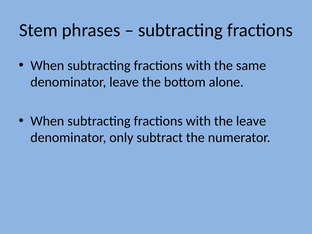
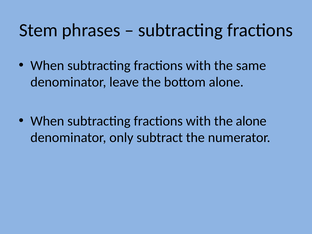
the leave: leave -> alone (251, 121)
